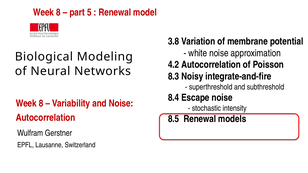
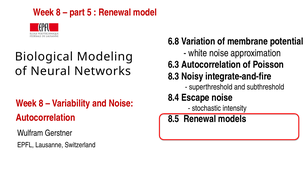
3.8: 3.8 -> 6.8 (174, 41)
4.2: 4.2 -> 6.3 (174, 65)
